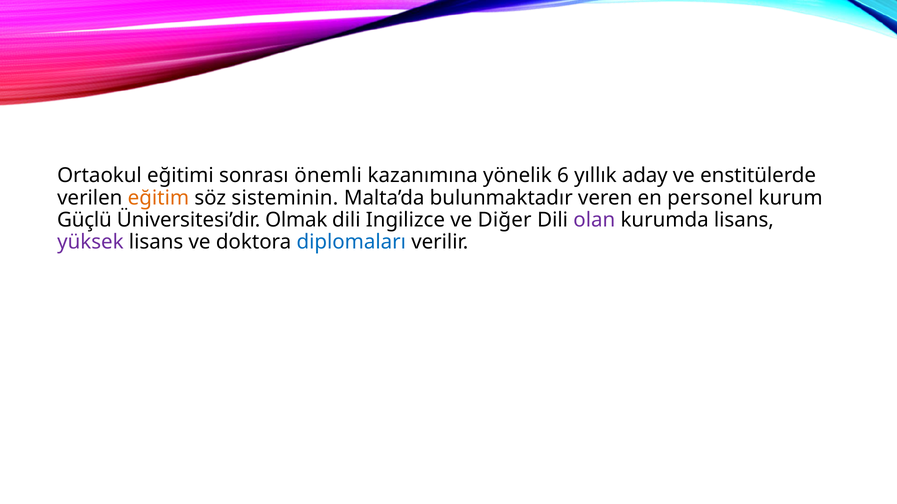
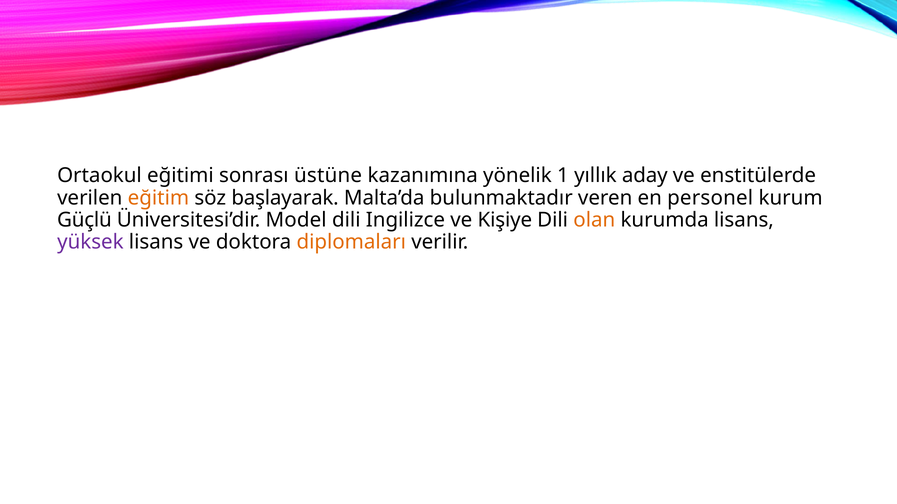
önemli: önemli -> üstüne (328, 176)
6: 6 -> 1 (563, 176)
sisteminin: sisteminin -> başlayarak (285, 198)
Olmak: Olmak -> Model (296, 220)
Diğer: Diğer -> Kişiye (505, 220)
olan colour: purple -> orange (594, 220)
diplomaları colour: blue -> orange (351, 242)
